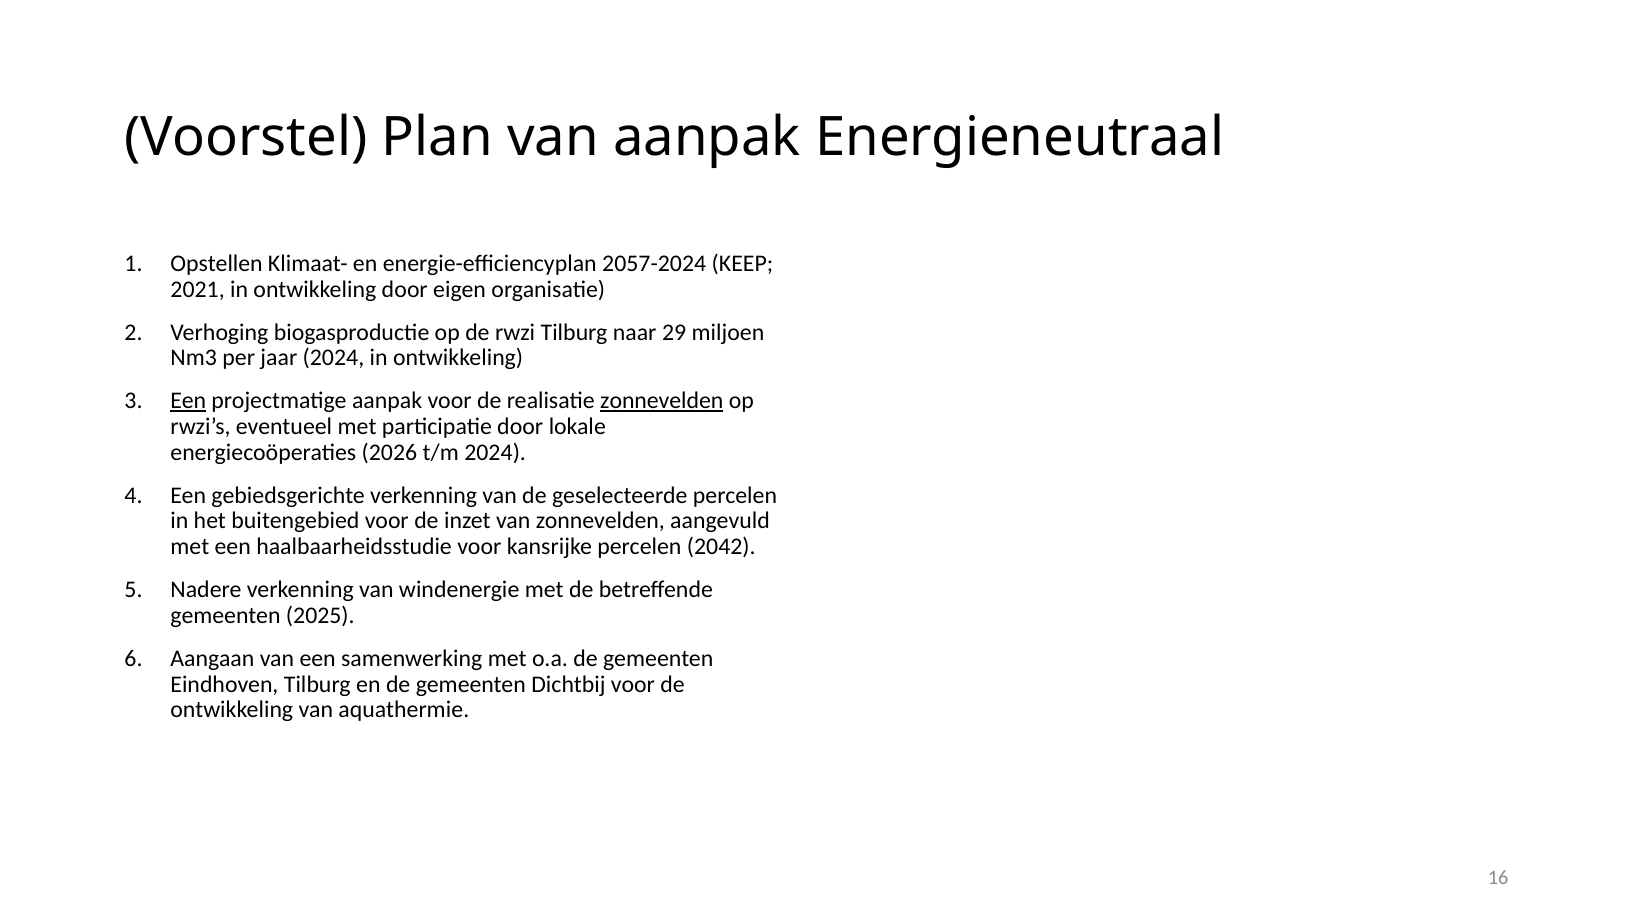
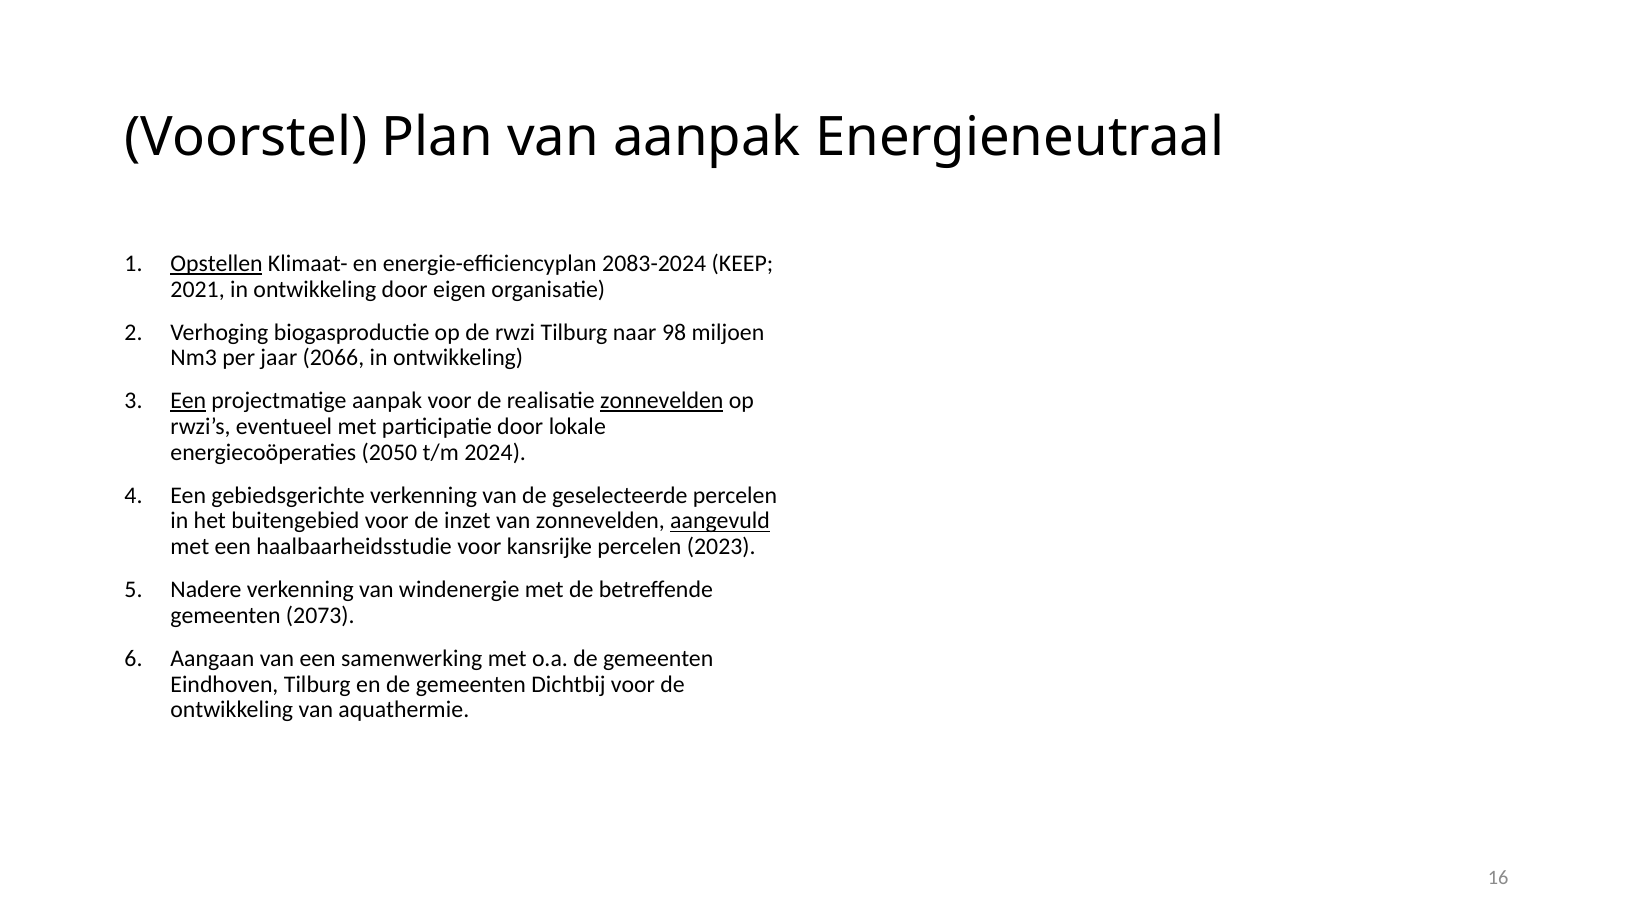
Opstellen underline: none -> present (217, 263)
2057-2024: 2057-2024 -> 2083-2024 (654, 263)
29: 29 -> 98 (674, 332)
jaar 2024: 2024 -> 2066 (333, 358)
2026: 2026 -> 2050 (389, 452)
aangevuld underline: none -> present (720, 521)
2042: 2042 -> 2023 (721, 547)
2025: 2025 -> 2073 (320, 615)
